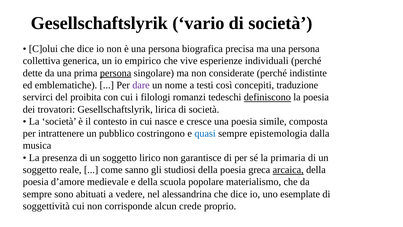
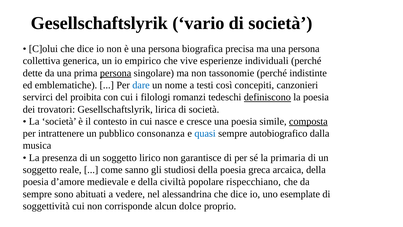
considerate: considerate -> tassonomie (232, 73)
dare colour: purple -> blue (141, 85)
traduzione: traduzione -> canzonieri (297, 85)
composta underline: none -> present (308, 121)
costringono: costringono -> consonanza (161, 133)
epistemologia: epistemologia -> autobiografico (279, 133)
arcaica underline: present -> none (288, 170)
scuola: scuola -> civiltà (173, 182)
materialismo: materialismo -> rispecchiano (253, 182)
crede: crede -> dolce (190, 206)
